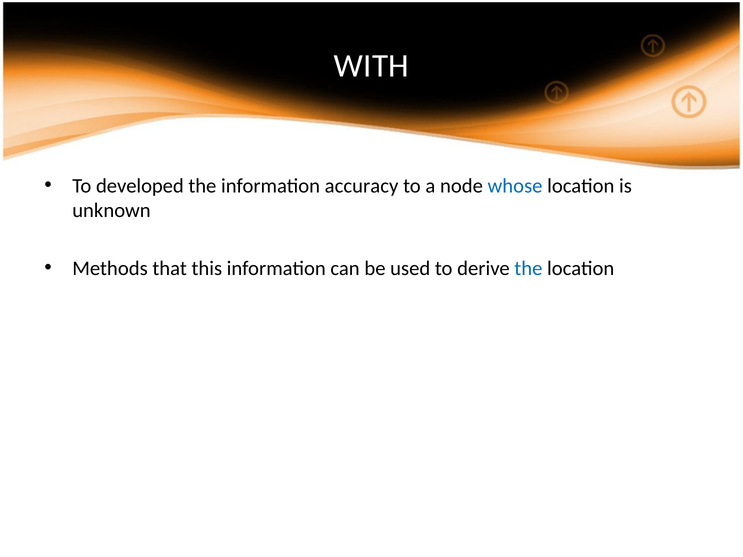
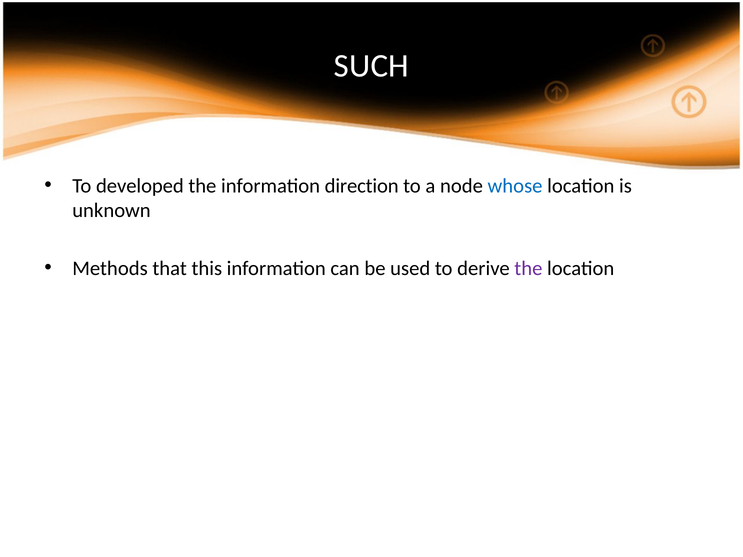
WITH: WITH -> SUCH (371, 66)
accuracy: accuracy -> direction (362, 186)
the colour: blue -> purple (528, 268)
